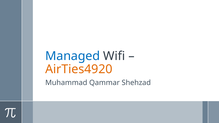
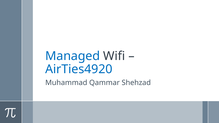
AirTies4920 colour: orange -> blue (79, 69)
